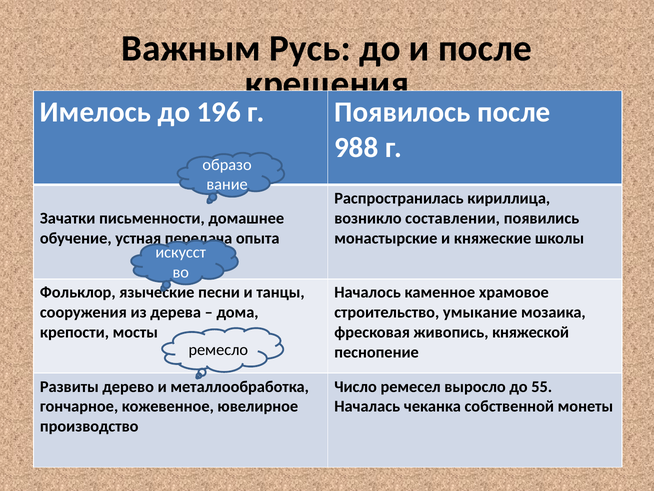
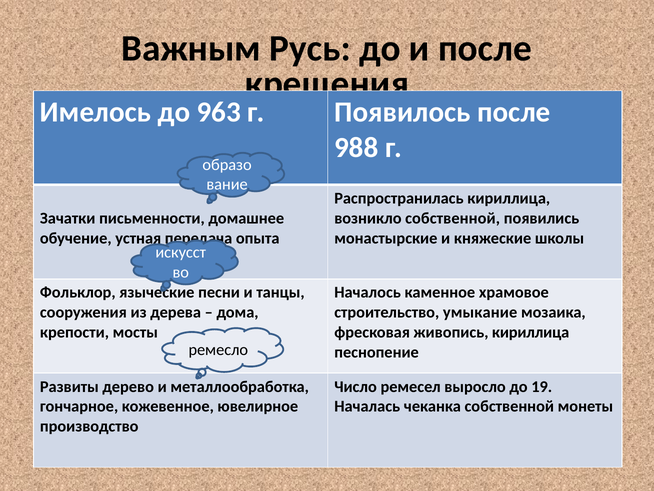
196: 196 -> 963 (219, 112)
возникло составлении: составлении -> собственной (453, 218)
живопись княжеской: княжеской -> кириллица (531, 332)
55: 55 -> 19 (542, 386)
